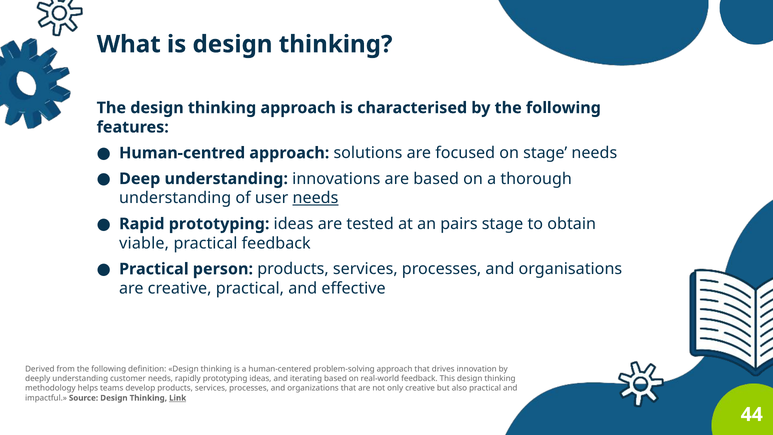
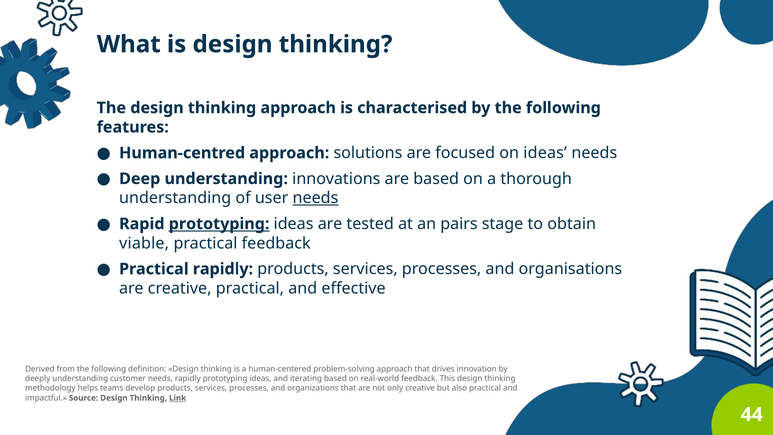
on stage: stage -> ideas (545, 153)
prototyping underline: none -> present (219, 224)
Practical person: person -> rapidly (223, 269)
